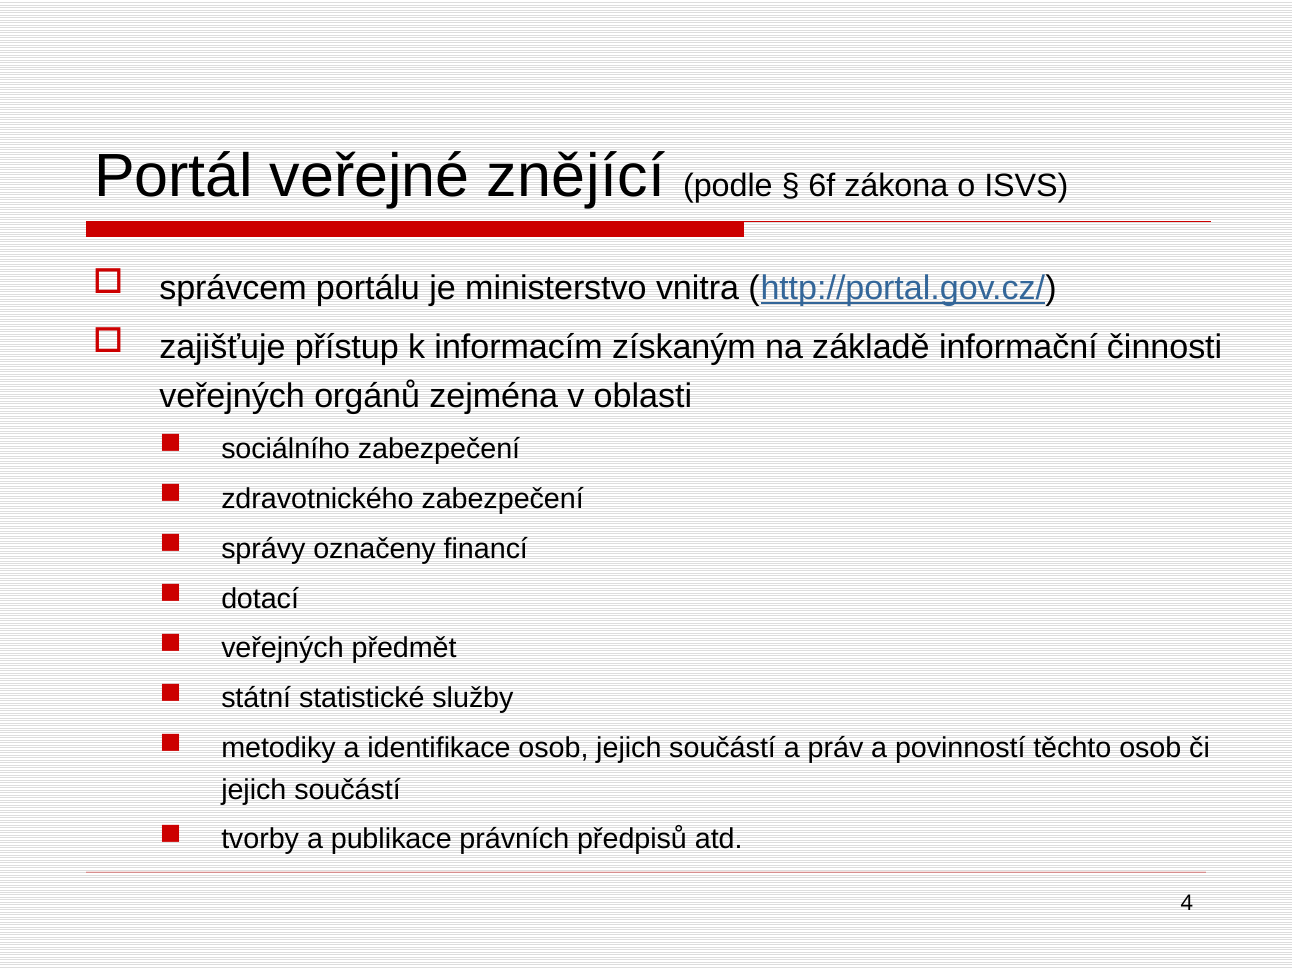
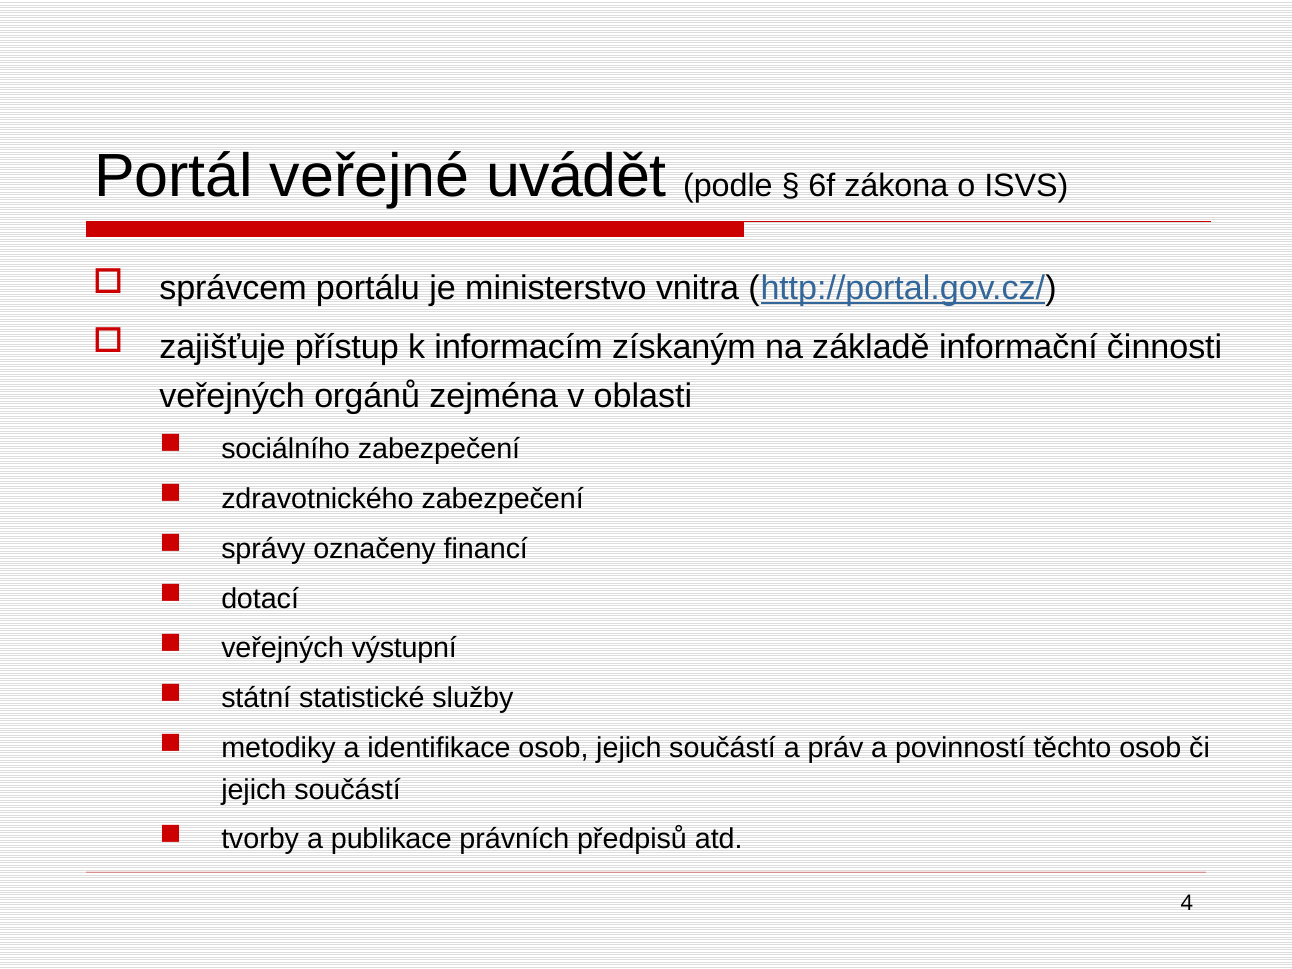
znějící: znějící -> uvádět (576, 176)
předmět: předmět -> výstupní (404, 648)
